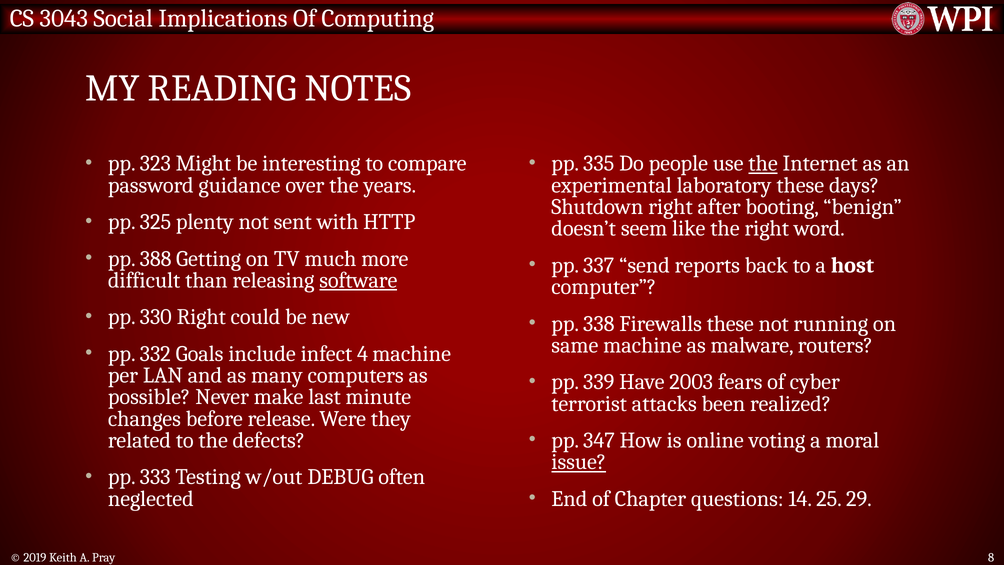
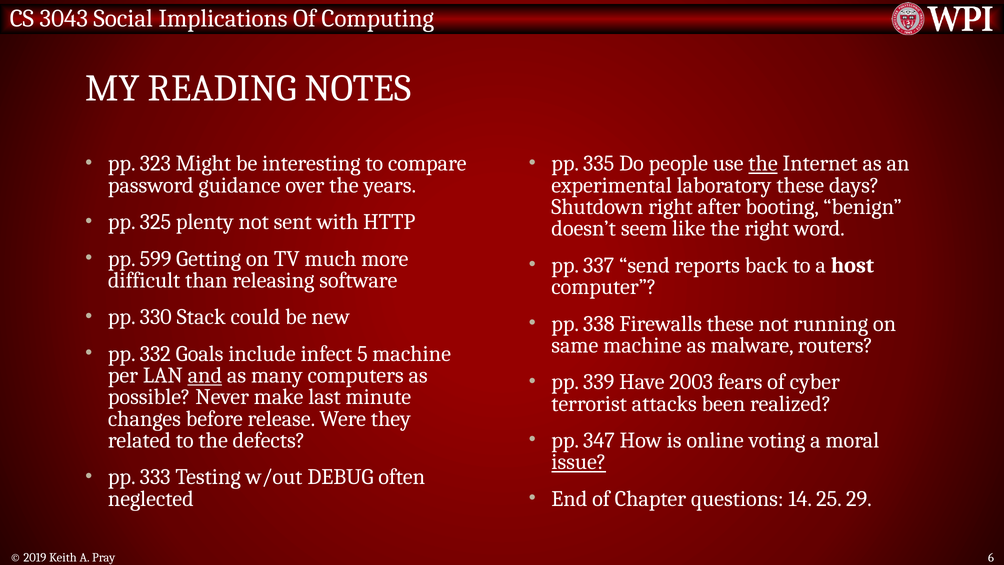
388: 388 -> 599 (156, 259)
software underline: present -> none (358, 280)
330 Right: Right -> Stack (201, 317)
4: 4 -> 5 (363, 354)
and underline: none -> present (205, 375)
8: 8 -> 6 (991, 558)
